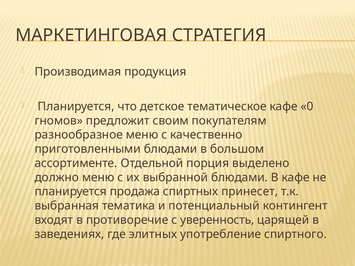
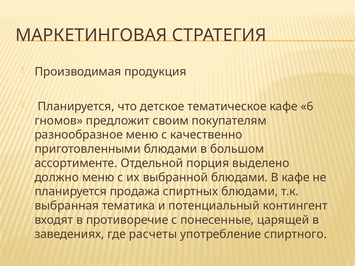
0: 0 -> 6 (307, 107)
спиртных принесет: принесет -> блюдами (250, 192)
уверенность: уверенность -> понесенные (217, 220)
элитных: элитных -> расчеты (153, 234)
